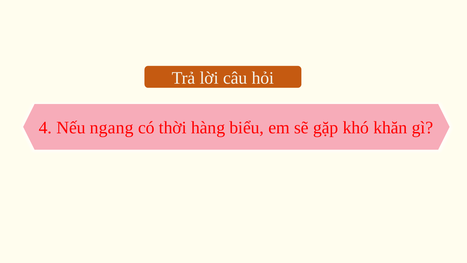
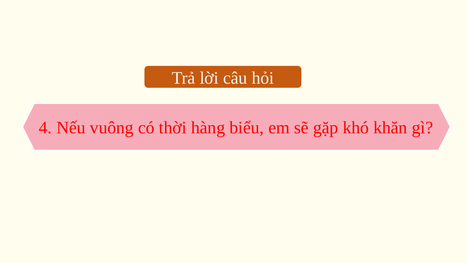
ngang: ngang -> vuông (112, 127)
